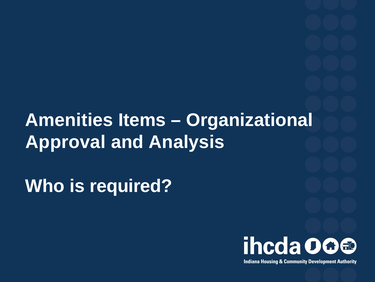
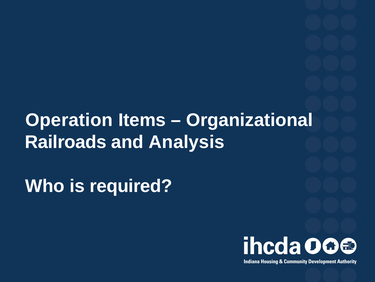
Amenities: Amenities -> Operation (69, 120)
Approval: Approval -> Railroads (66, 142)
